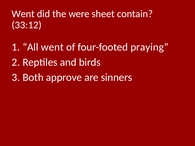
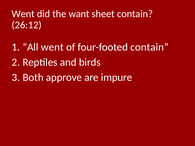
were: were -> want (79, 14)
33:12: 33:12 -> 26:12 (27, 25)
four-footed praying: praying -> contain (149, 47)
sinners: sinners -> impure (117, 78)
